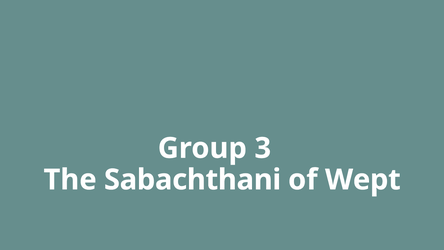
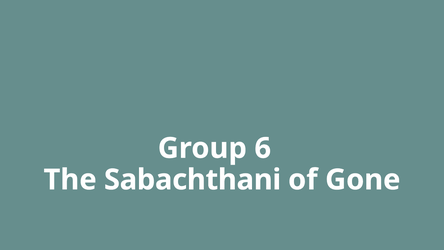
3: 3 -> 6 (263, 148)
Wept: Wept -> Gone (363, 180)
